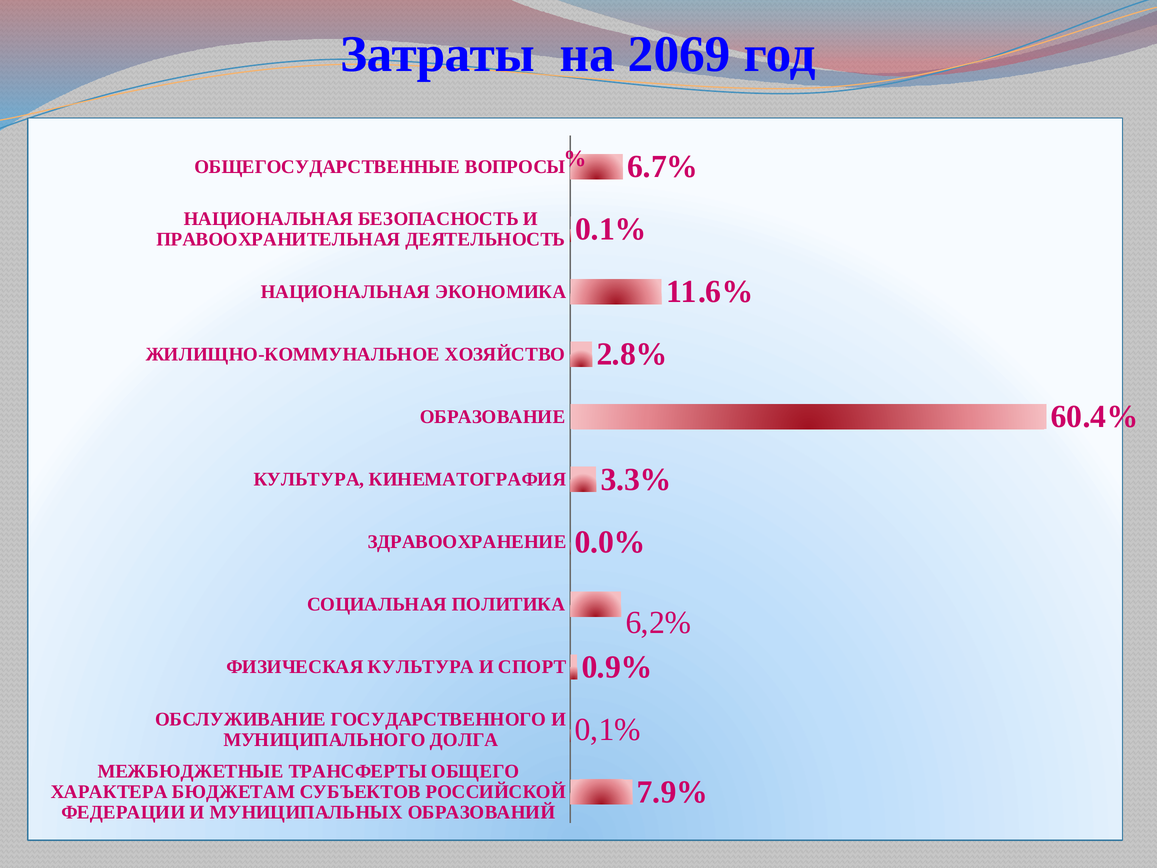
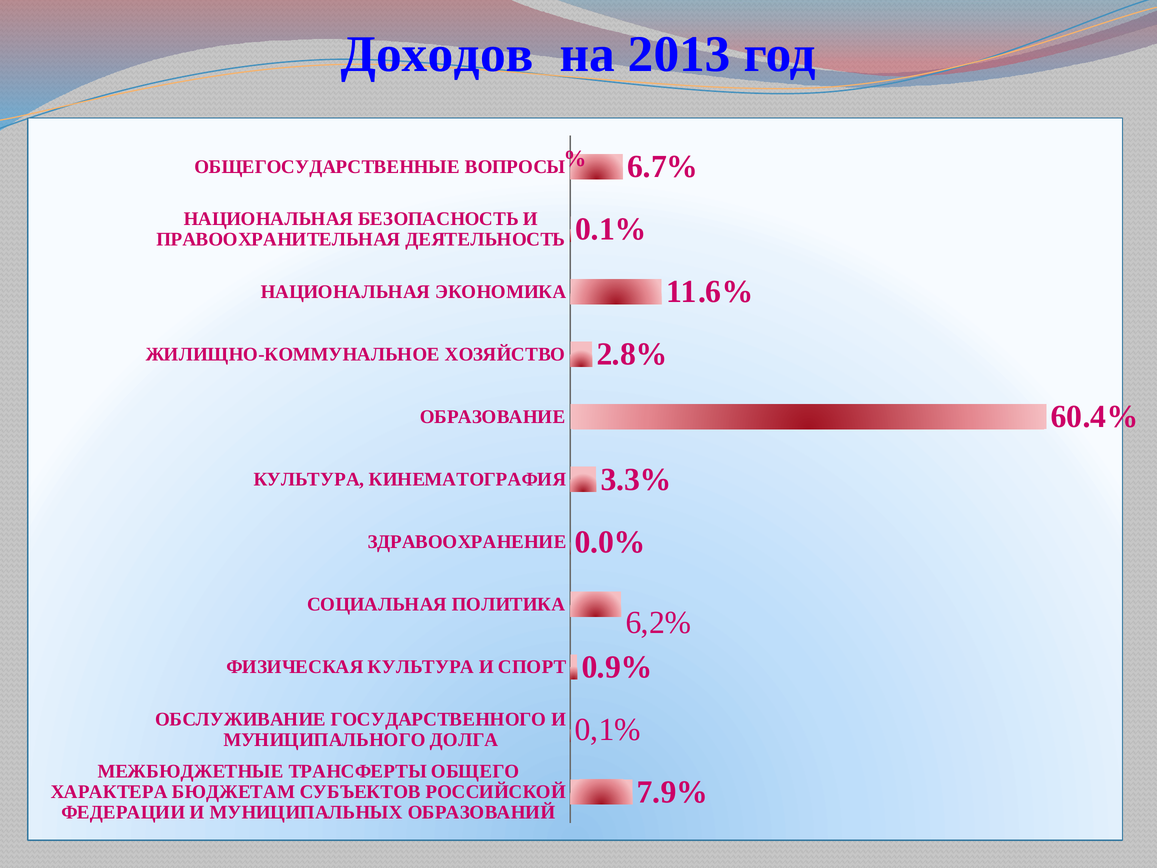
Затраты: Затраты -> Доходов (437, 54)
2069: 2069 -> 2013 (679, 54)
